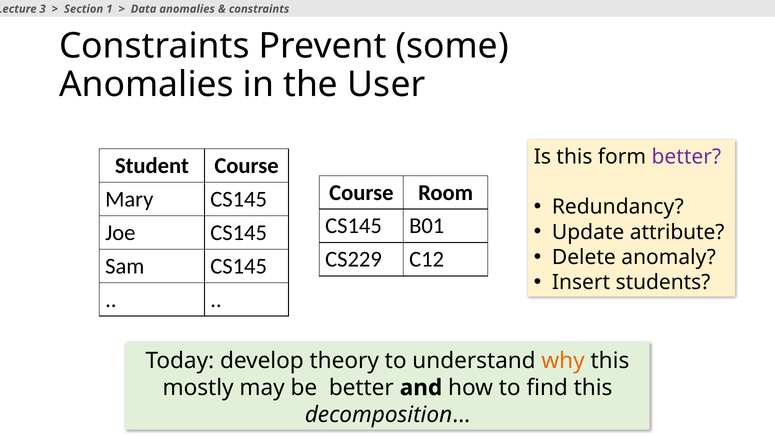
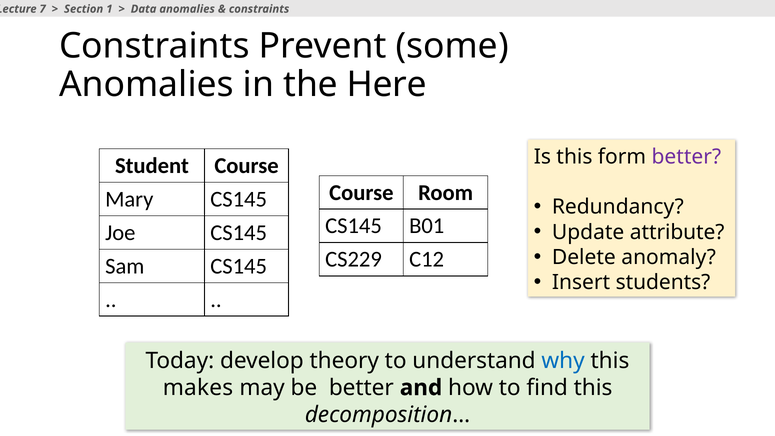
3: 3 -> 7 (43, 9)
User: User -> Here (387, 84)
why colour: orange -> blue (563, 361)
mostly: mostly -> makes (198, 388)
